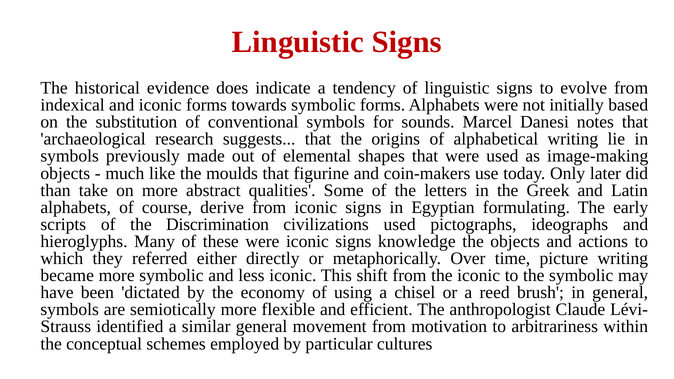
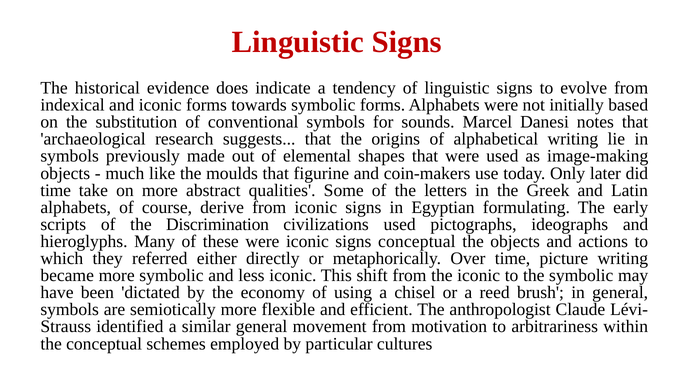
than: than -> time (56, 190)
signs knowledge: knowledge -> conceptual (417, 242)
